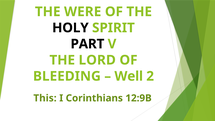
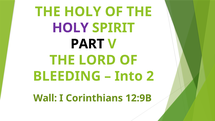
WERE: WERE -> HOLY (83, 12)
HOLY colour: black -> purple (70, 28)
Well: Well -> Into (129, 76)
This: This -> Wall (45, 98)
